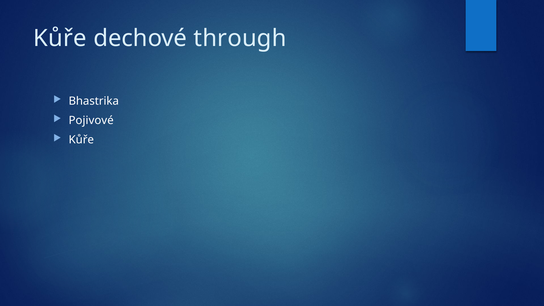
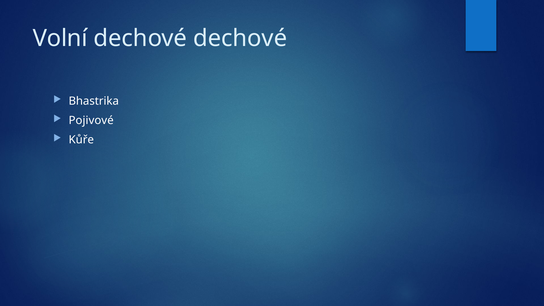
Kůře: Kůře -> Volní (60, 38)
dechové through: through -> dechové (240, 38)
